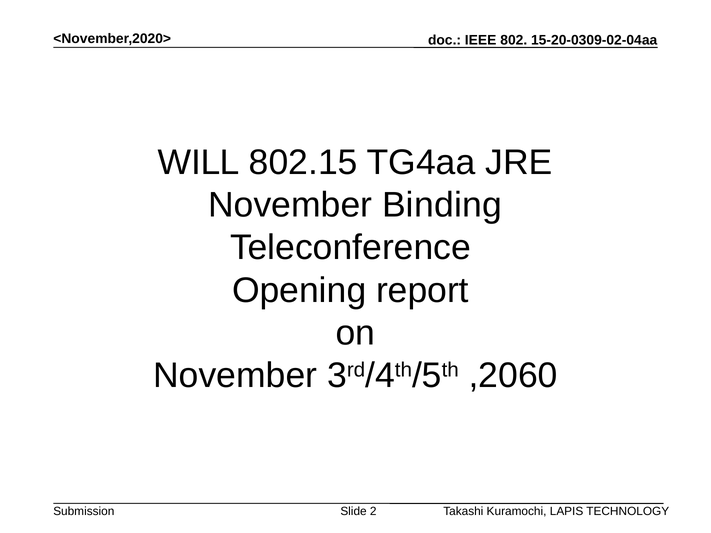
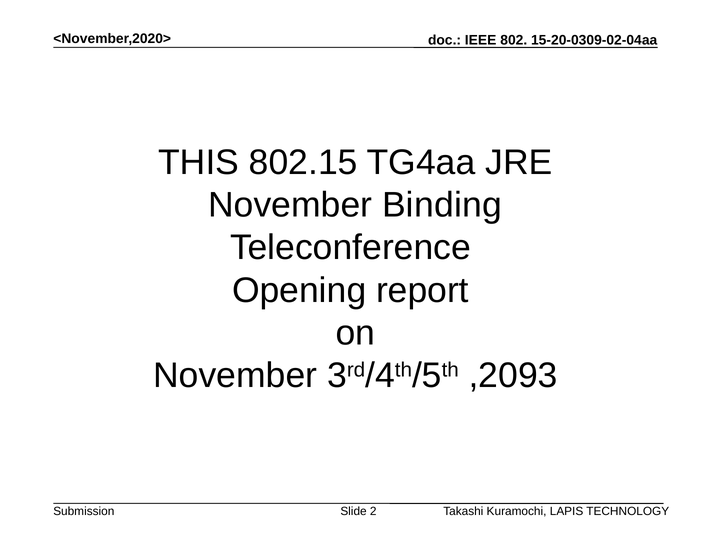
WILL: WILL -> THIS (199, 162)
,2060: ,2060 -> ,2093 (513, 376)
